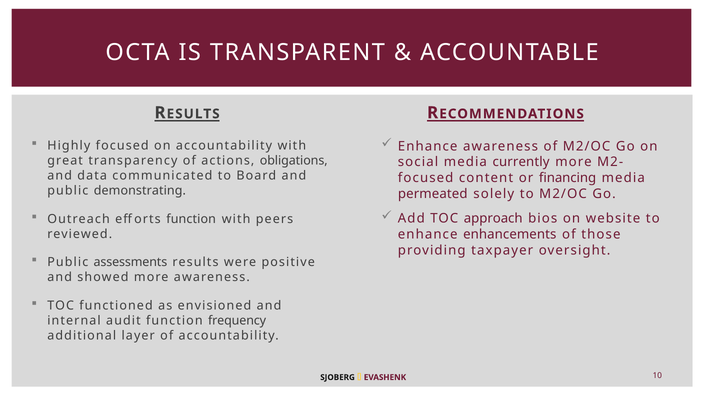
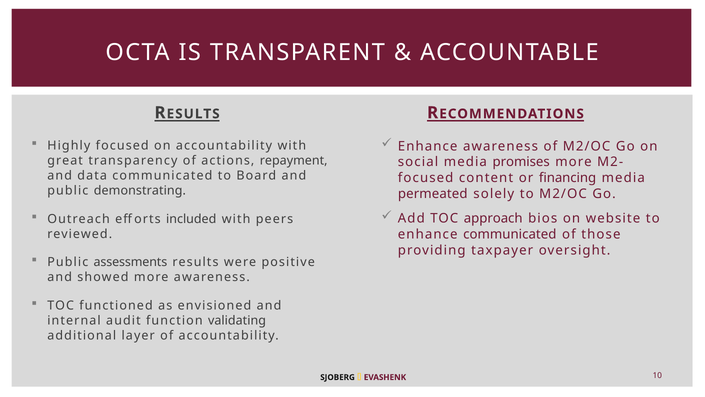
obligations: obligations -> repayment (294, 161)
currently: currently -> promises (521, 162)
efforts function: function -> included (191, 219)
enhance enhancements: enhancements -> communicated (510, 234)
frequency: frequency -> validating (237, 320)
